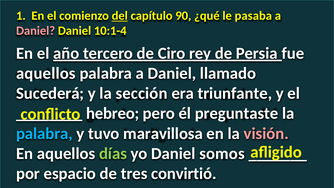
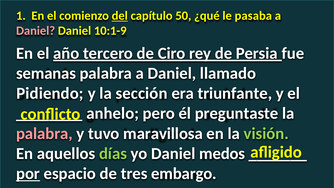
90: 90 -> 50 (183, 16)
10:1-4: 10:1-4 -> 10:1-9 (110, 31)
aquellos: aquellos -> semanas (46, 73)
Sucederá: Sucederá -> Pidiendo (50, 93)
hebreo: hebreo -> anhelo (113, 113)
palabra colour: light blue -> pink (44, 133)
visión colour: pink -> light green (266, 133)
somos: somos -> medos (222, 153)
por underline: none -> present (28, 174)
convirtió: convirtió -> embargo (184, 174)
